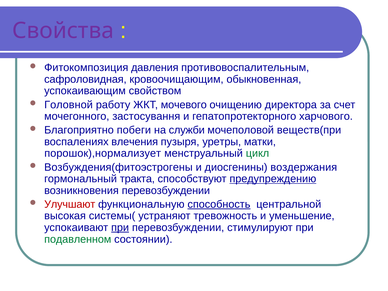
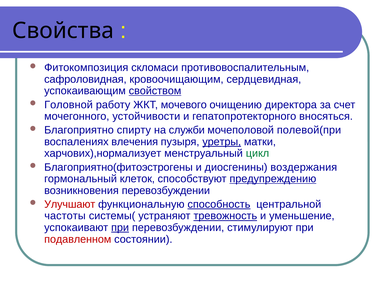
Свойства colour: purple -> black (63, 31)
давления: давления -> скломаси (155, 68)
обыкновенная: обыкновенная -> сердцевидная (264, 79)
свойством underline: none -> present (155, 91)
застосування: застосування -> устойчивости (146, 116)
харчового: харчового -> вносяться (326, 116)
побеги: побеги -> спирту (134, 130)
веществ(при: веществ(при -> полевой(при (309, 130)
уретры underline: none -> present (222, 142)
порошок),нормализует: порошок),нормализует -> харчових),нормализует (103, 153)
Возбуждения(фитоэстрогены: Возбуждения(фитоэстрогены -> Благоприятно(фитоэстрогены (118, 167)
тракта: тракта -> клеток (137, 179)
высокая: высокая -> частоты (65, 216)
тревожность underline: none -> present (225, 216)
подавленном colour: green -> red (78, 239)
